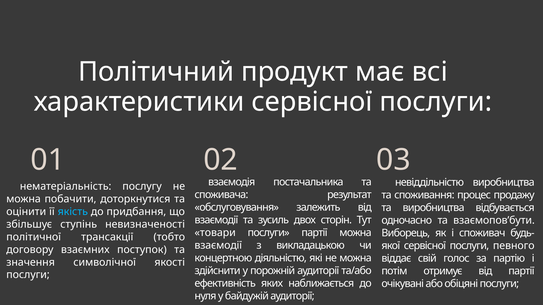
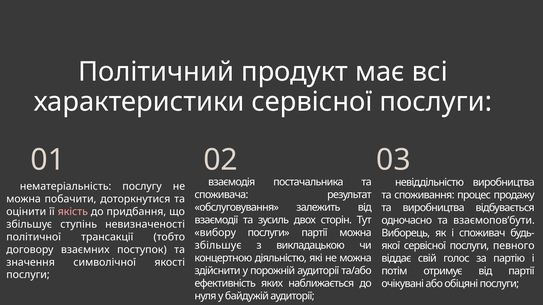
якість colour: light blue -> pink (73, 212)
товари: товари -> вибору (215, 233)
взаємодії: взаємодії -> збільшує (218, 246)
